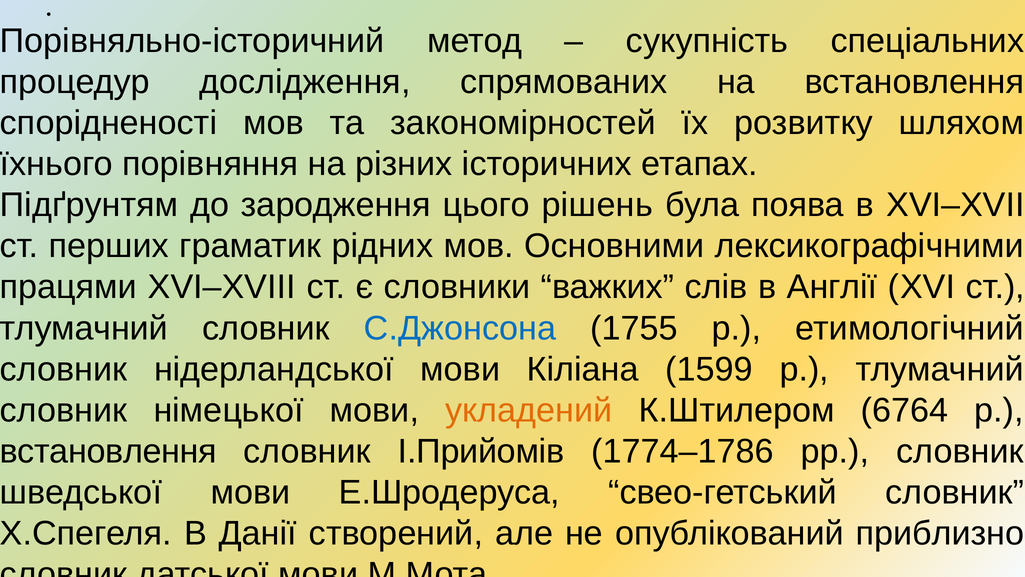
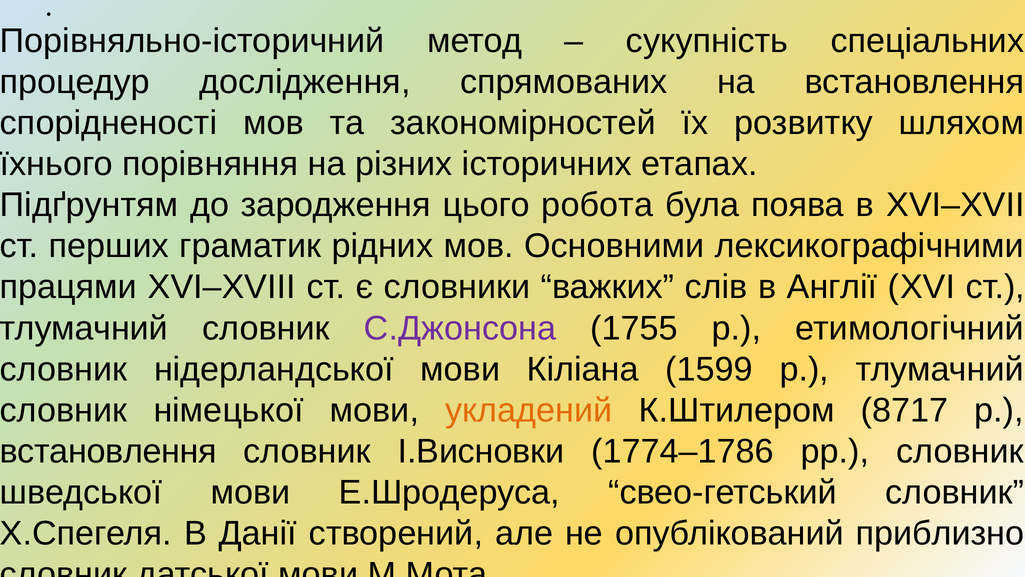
рішень: рішень -> робота (597, 205)
С.Джонсона colour: blue -> purple (460, 328)
6764: 6764 -> 8717 (905, 410)
І.Прийомів: І.Прийомів -> І.Висновки (481, 451)
